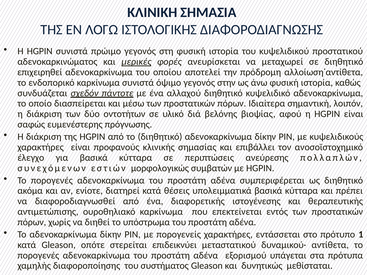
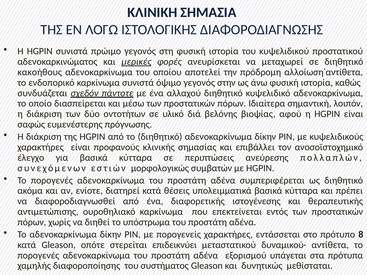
επιχειρηθεί: επιχειρηθεί -> κακοήθους (40, 72)
1: 1 -> 8 (361, 235)
